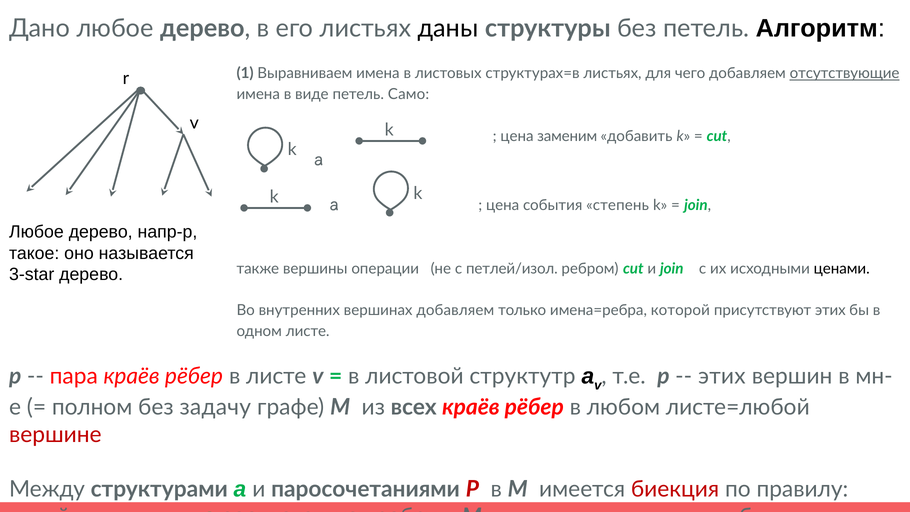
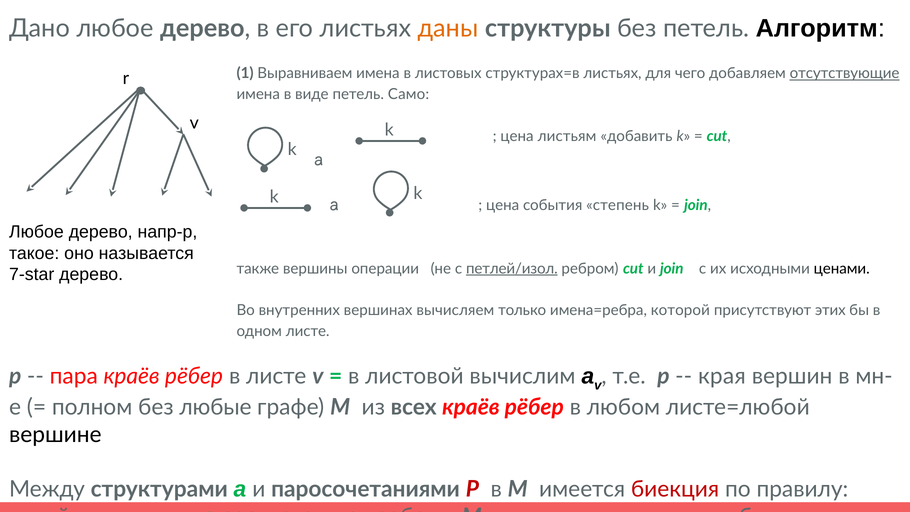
даны colour: black -> orange (448, 28)
заменим: заменим -> листьям (567, 136)
петлей/изол underline: none -> present (512, 269)
3-star: 3-star -> 7-star (32, 274)
вершинах добавляем: добавляем -> вычисляем (455, 310)
структутр: структутр -> вычислим (522, 376)
этих: этих -> края (722, 376)
задачу: задачу -> любые (215, 407)
вершине colour: red -> black (55, 435)
